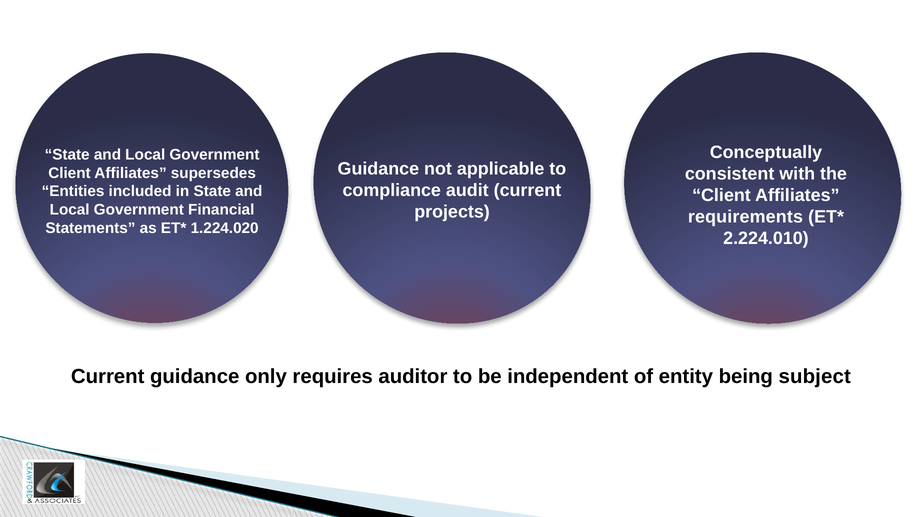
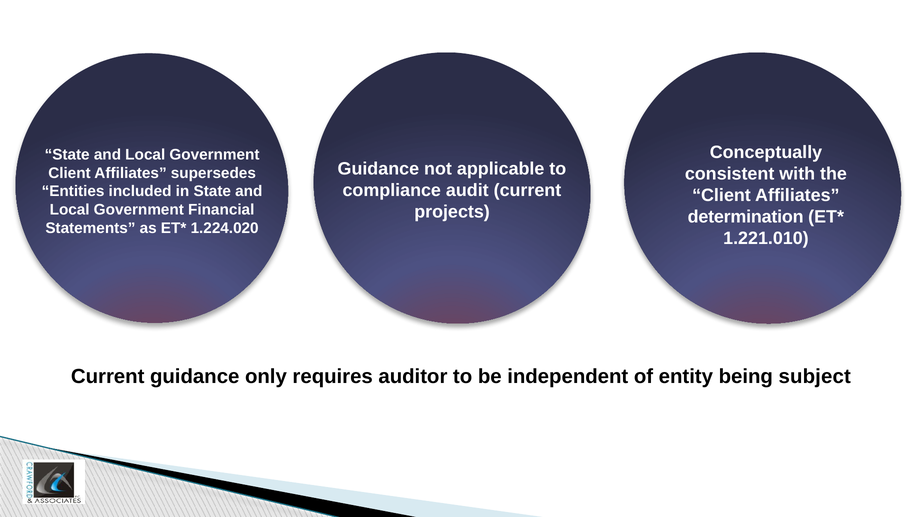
requirements: requirements -> determination (746, 217)
2.224.010: 2.224.010 -> 1.221.010 (766, 238)
